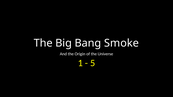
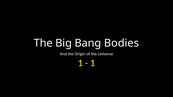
Smoke: Smoke -> Bodies (121, 43)
5: 5 -> 1 (93, 63)
